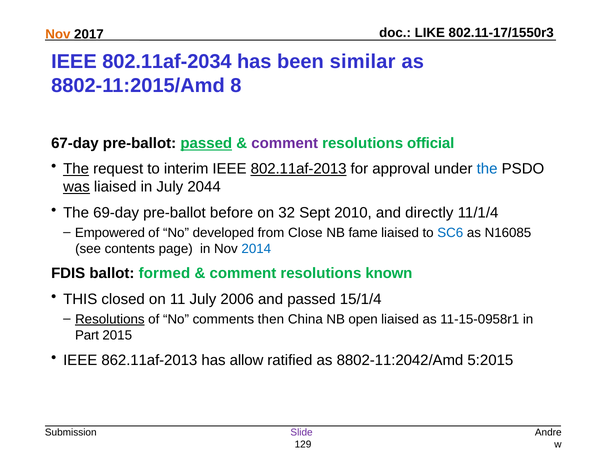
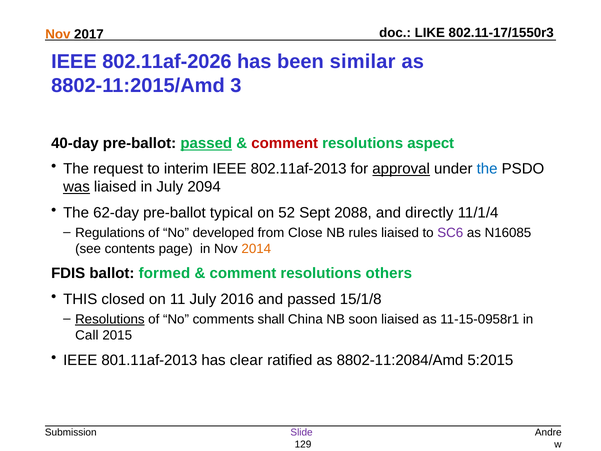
802.11af-2034: 802.11af-2034 -> 802.11af-2026 (167, 62)
8: 8 -> 3 (236, 86)
67-day: 67-day -> 40-day (75, 143)
comment colour: purple -> red (285, 143)
official: official -> aspect (431, 143)
The underline: present -> none (76, 169)
802.11af-2013 underline: present -> none (299, 169)
approval underline: none -> present (401, 169)
2044: 2044 -> 2094 (204, 187)
69-day: 69-day -> 62-day (116, 212)
before: before -> typical (232, 212)
32: 32 -> 52 (287, 212)
2010: 2010 -> 2088 (353, 212)
Empowered: Empowered -> Regulations (110, 233)
fame: fame -> rules (363, 233)
SC6 colour: blue -> purple (450, 233)
2014 colour: blue -> orange (256, 249)
known: known -> others (389, 273)
2006: 2006 -> 2016 (237, 299)
15/1/4: 15/1/4 -> 15/1/8 (361, 299)
then: then -> shall (271, 319)
open: open -> soon (363, 319)
Part: Part -> Call (87, 335)
862.11af-2013: 862.11af-2013 -> 801.11af-2013 (149, 360)
allow: allow -> clear (246, 360)
8802-11:2042/Amd: 8802-11:2042/Amd -> 8802-11:2084/Amd (400, 360)
